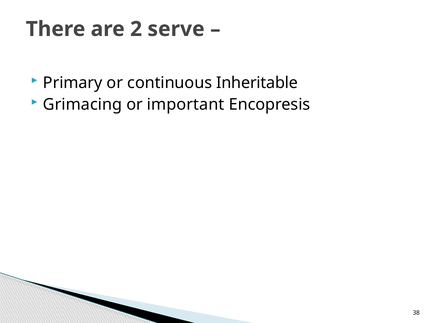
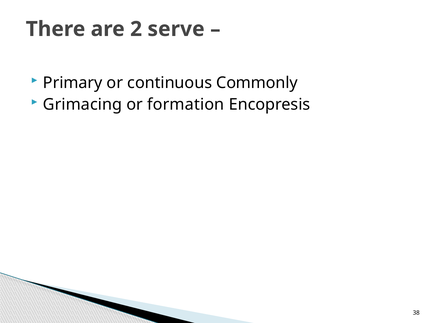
Inheritable: Inheritable -> Commonly (257, 83)
important: important -> formation (186, 104)
